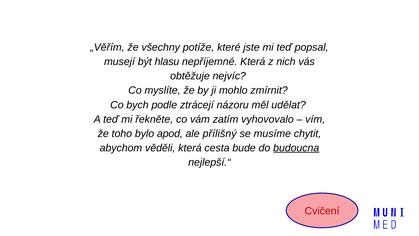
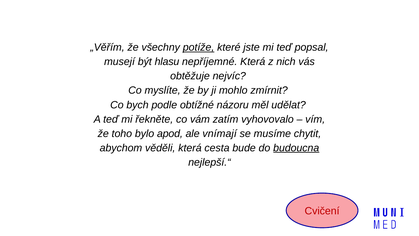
potíže underline: none -> present (199, 47)
ztrácejí: ztrácejí -> obtížné (197, 105)
přílišný: přílišný -> vnímají (220, 133)
